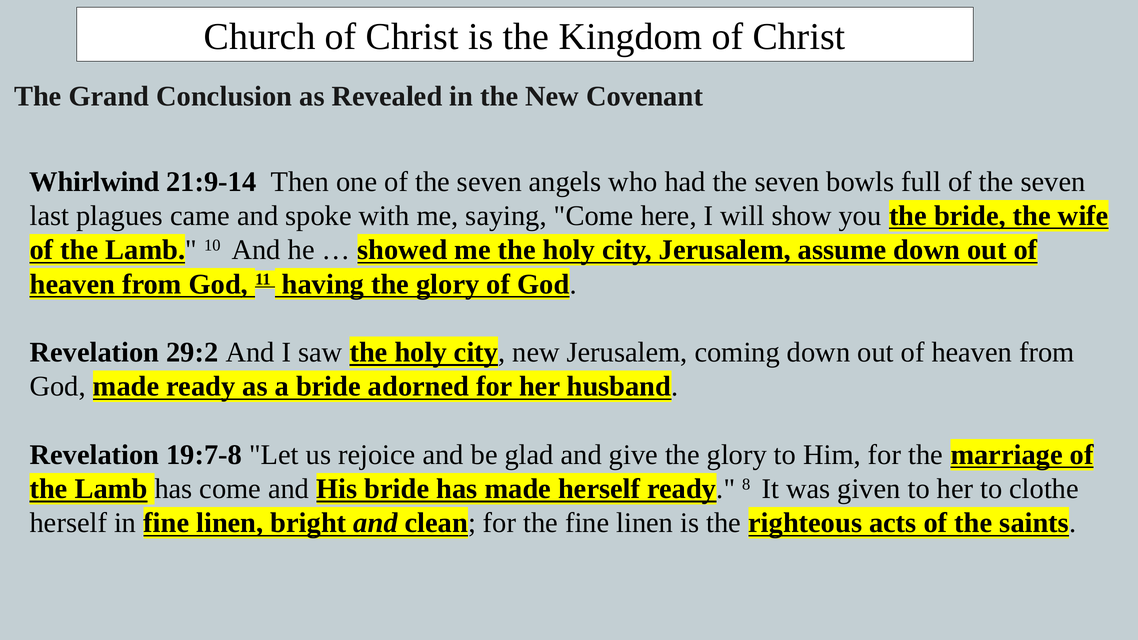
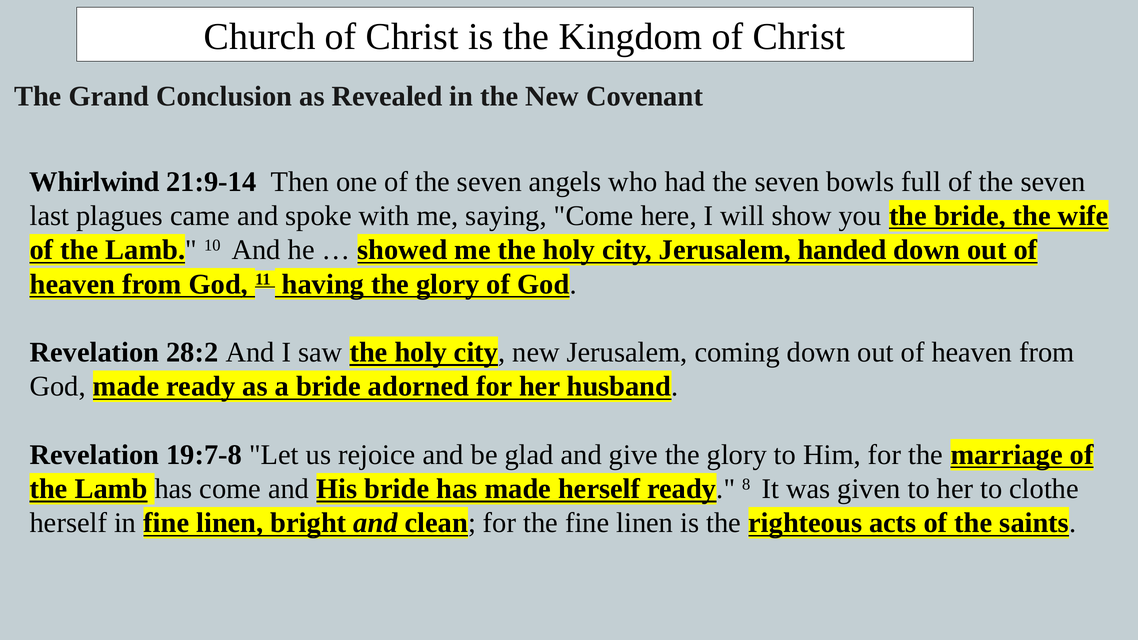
assume: assume -> handed (842, 250)
29:2: 29:2 -> 28:2 (192, 352)
